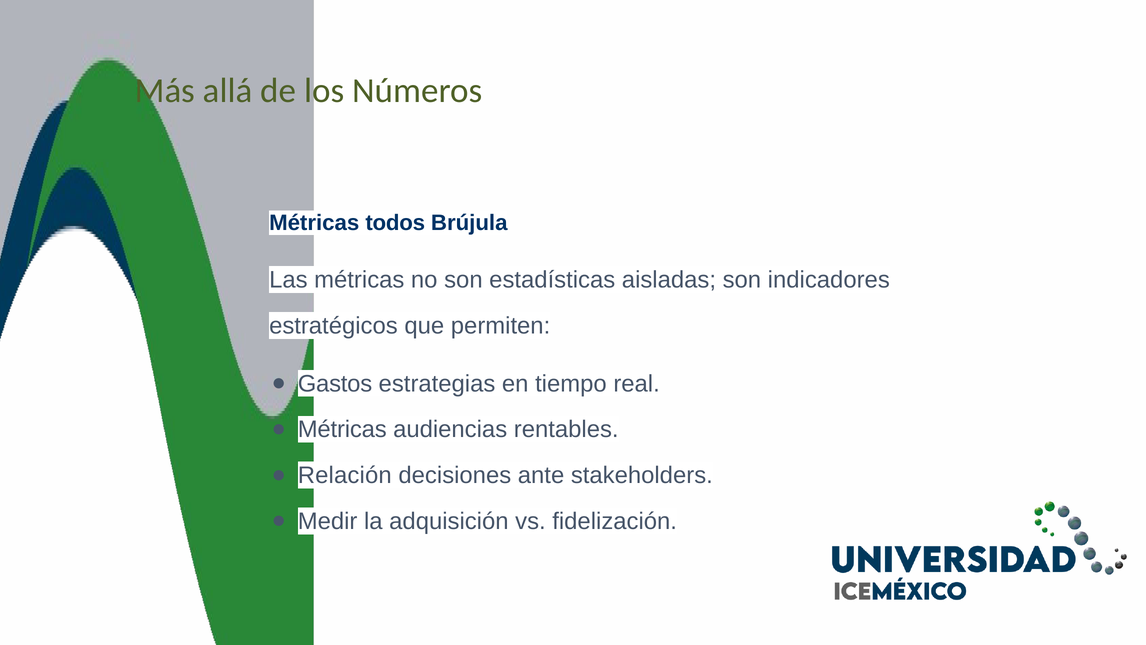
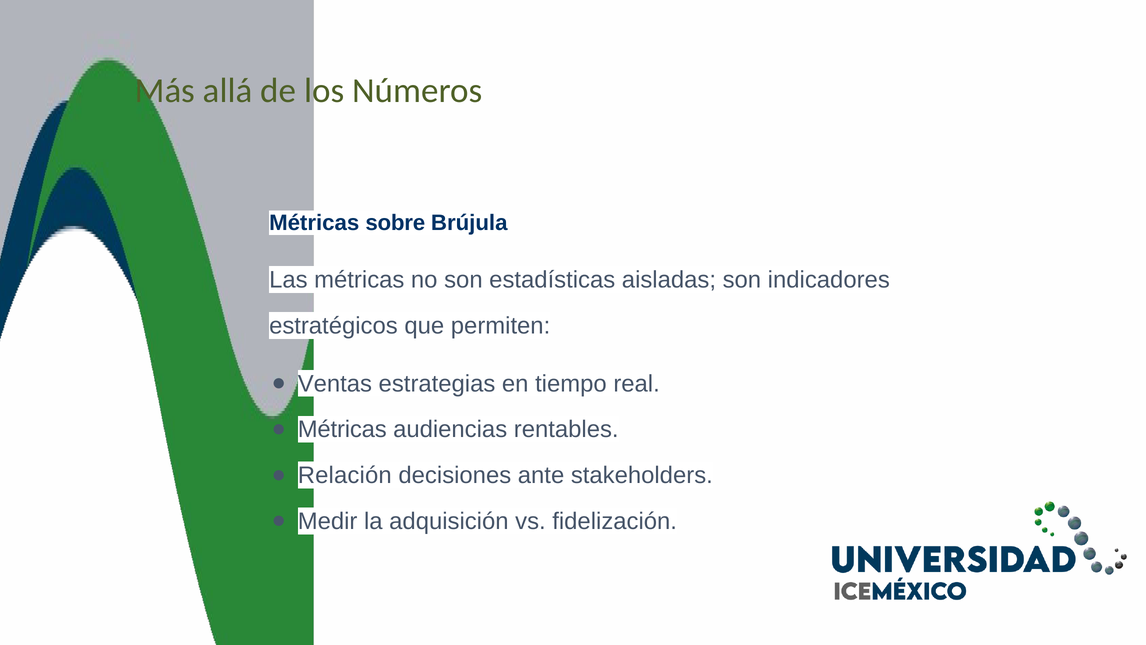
todos: todos -> sobre (395, 223)
Gastos: Gastos -> Ventas (335, 383)
